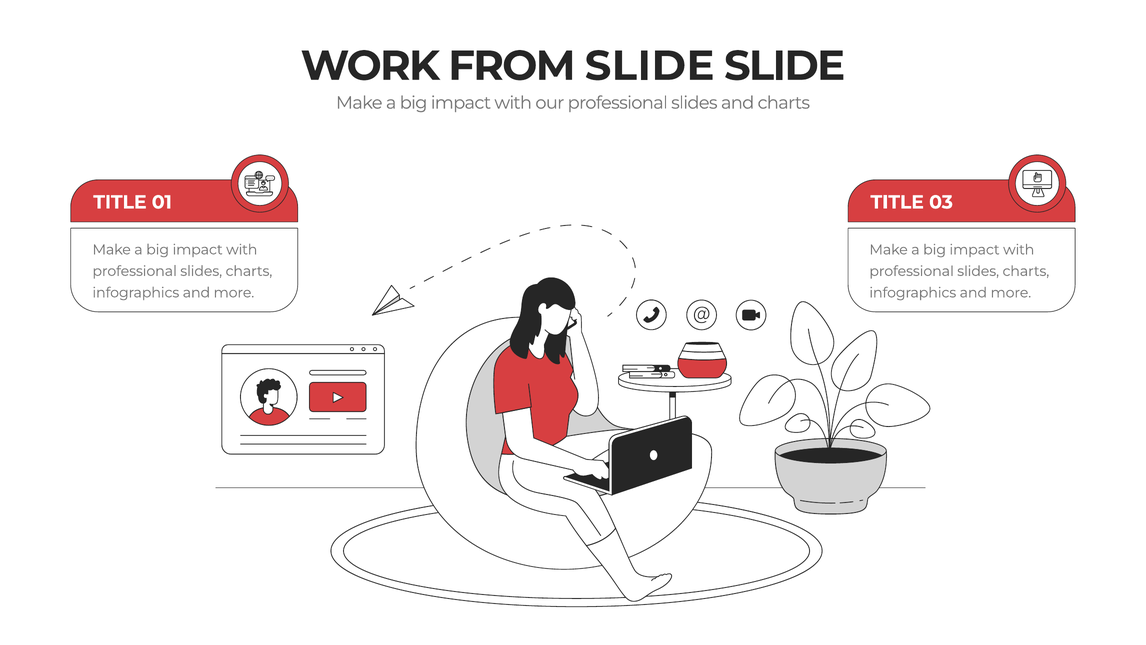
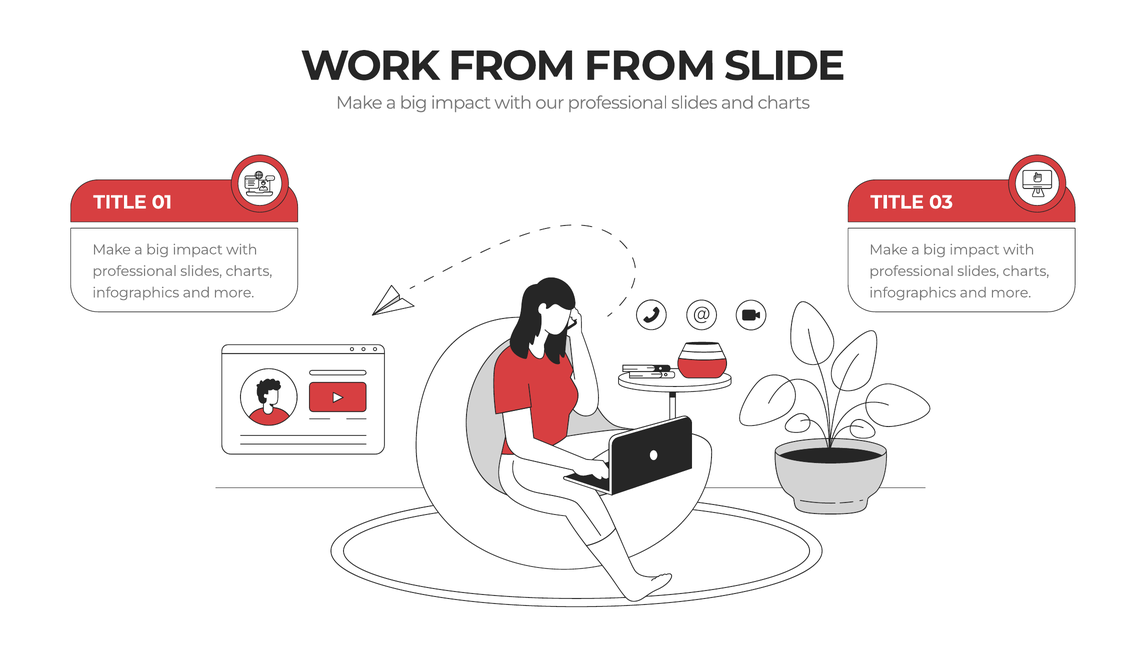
FROM SLIDE: SLIDE -> FROM (650, 66)
